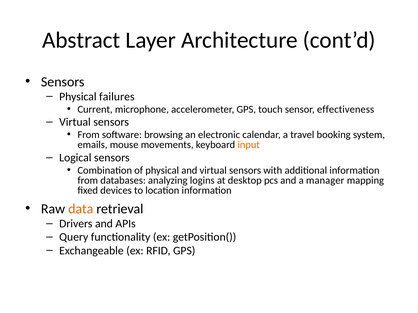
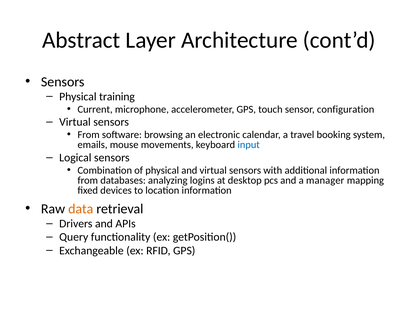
failures: failures -> training (117, 97)
effectiveness: effectiveness -> configuration (346, 109)
input colour: orange -> blue (249, 145)
